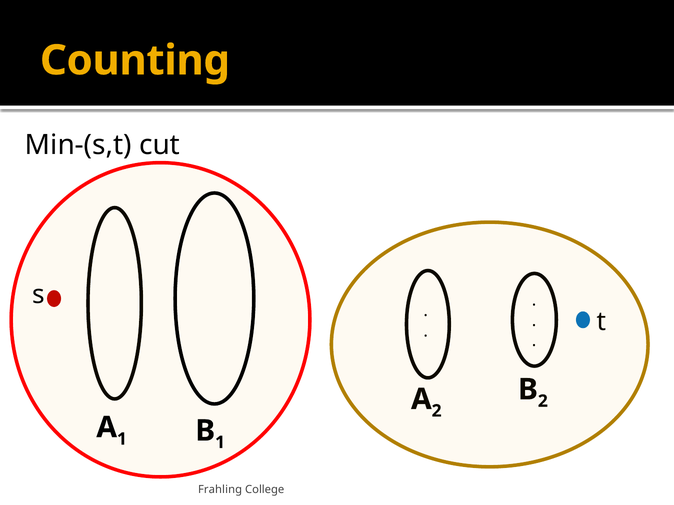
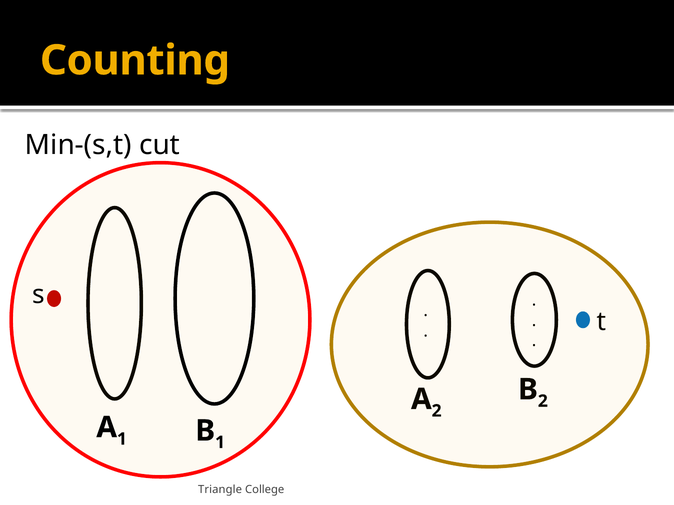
Frahling: Frahling -> Triangle (220, 490)
